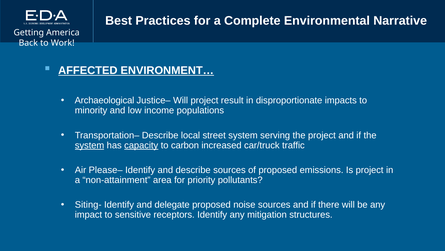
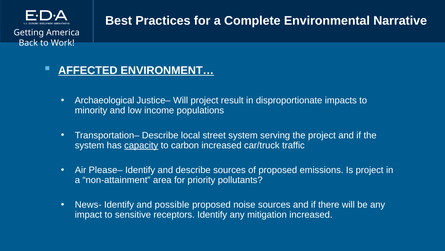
system underline: present -> none (90, 145)
Siting-: Siting- -> News- (88, 204)
delegate: delegate -> possible (172, 204)
mitigation structures: structures -> increased (311, 214)
